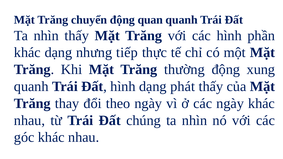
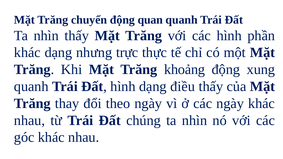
tiếp: tiếp -> trực (127, 53)
thường: thường -> khoảng (185, 70)
phát: phát -> điều (183, 87)
